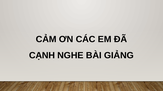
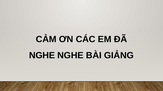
CẠNH: CẠNH -> NGHE (42, 56)
